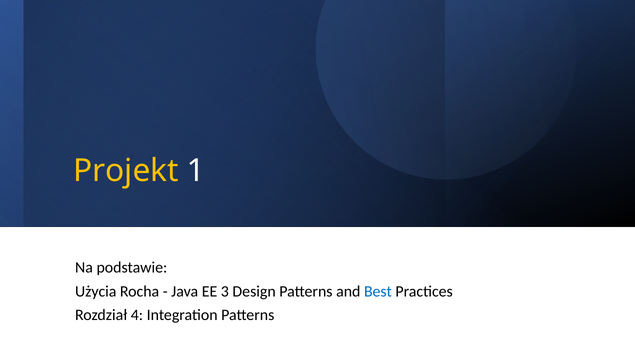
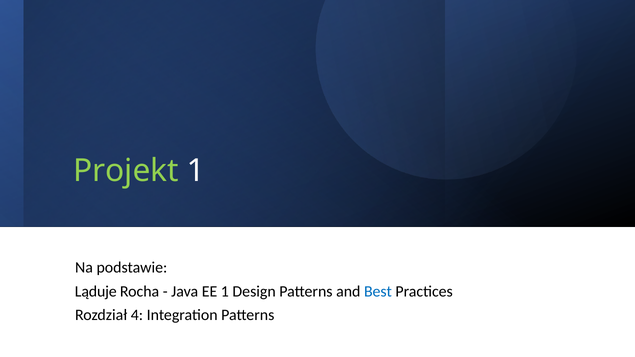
Projekt colour: yellow -> light green (126, 171)
Użycia: Użycia -> Ląduje (96, 292)
EE 3: 3 -> 1 (225, 292)
